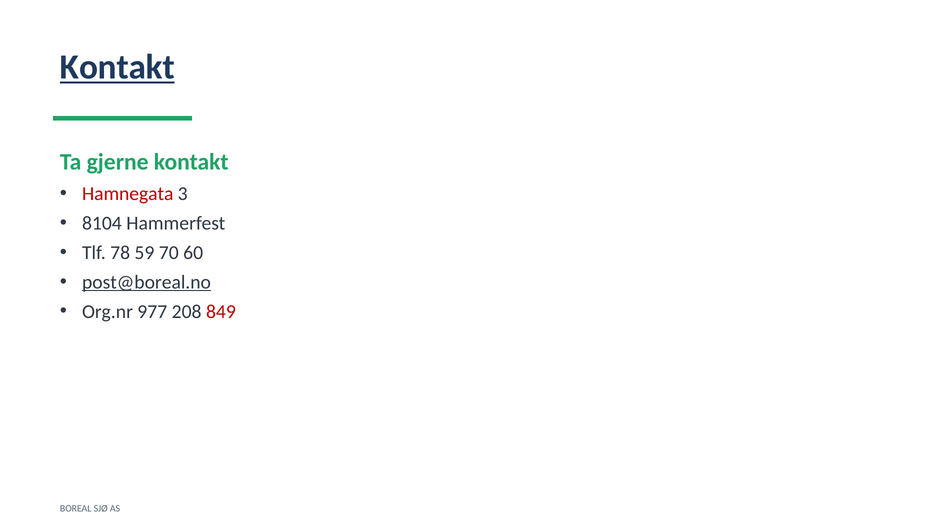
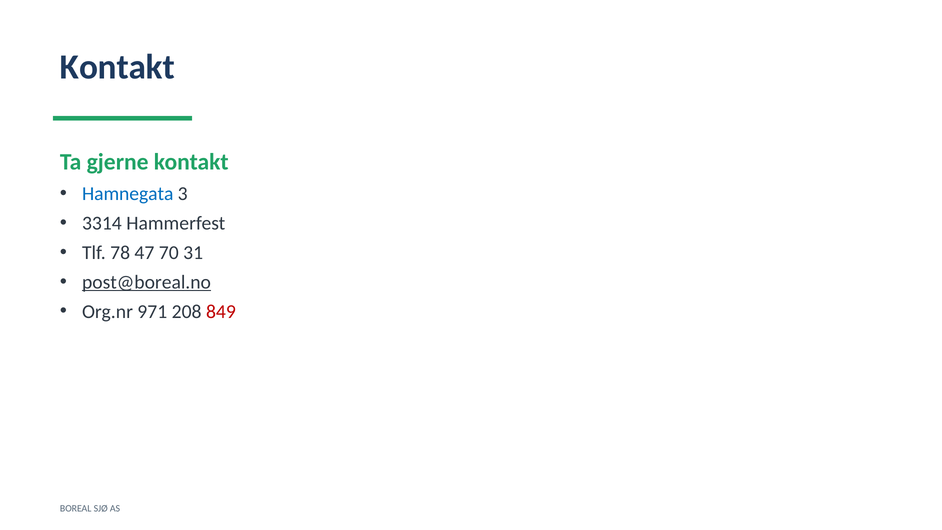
Kontakt underline: present -> none (117, 67)
Hamnegata colour: red -> blue (128, 194)
8104: 8104 -> 3314 (102, 223)
59: 59 -> 47 (144, 253)
60: 60 -> 31 (193, 253)
977: 977 -> 971 (152, 312)
